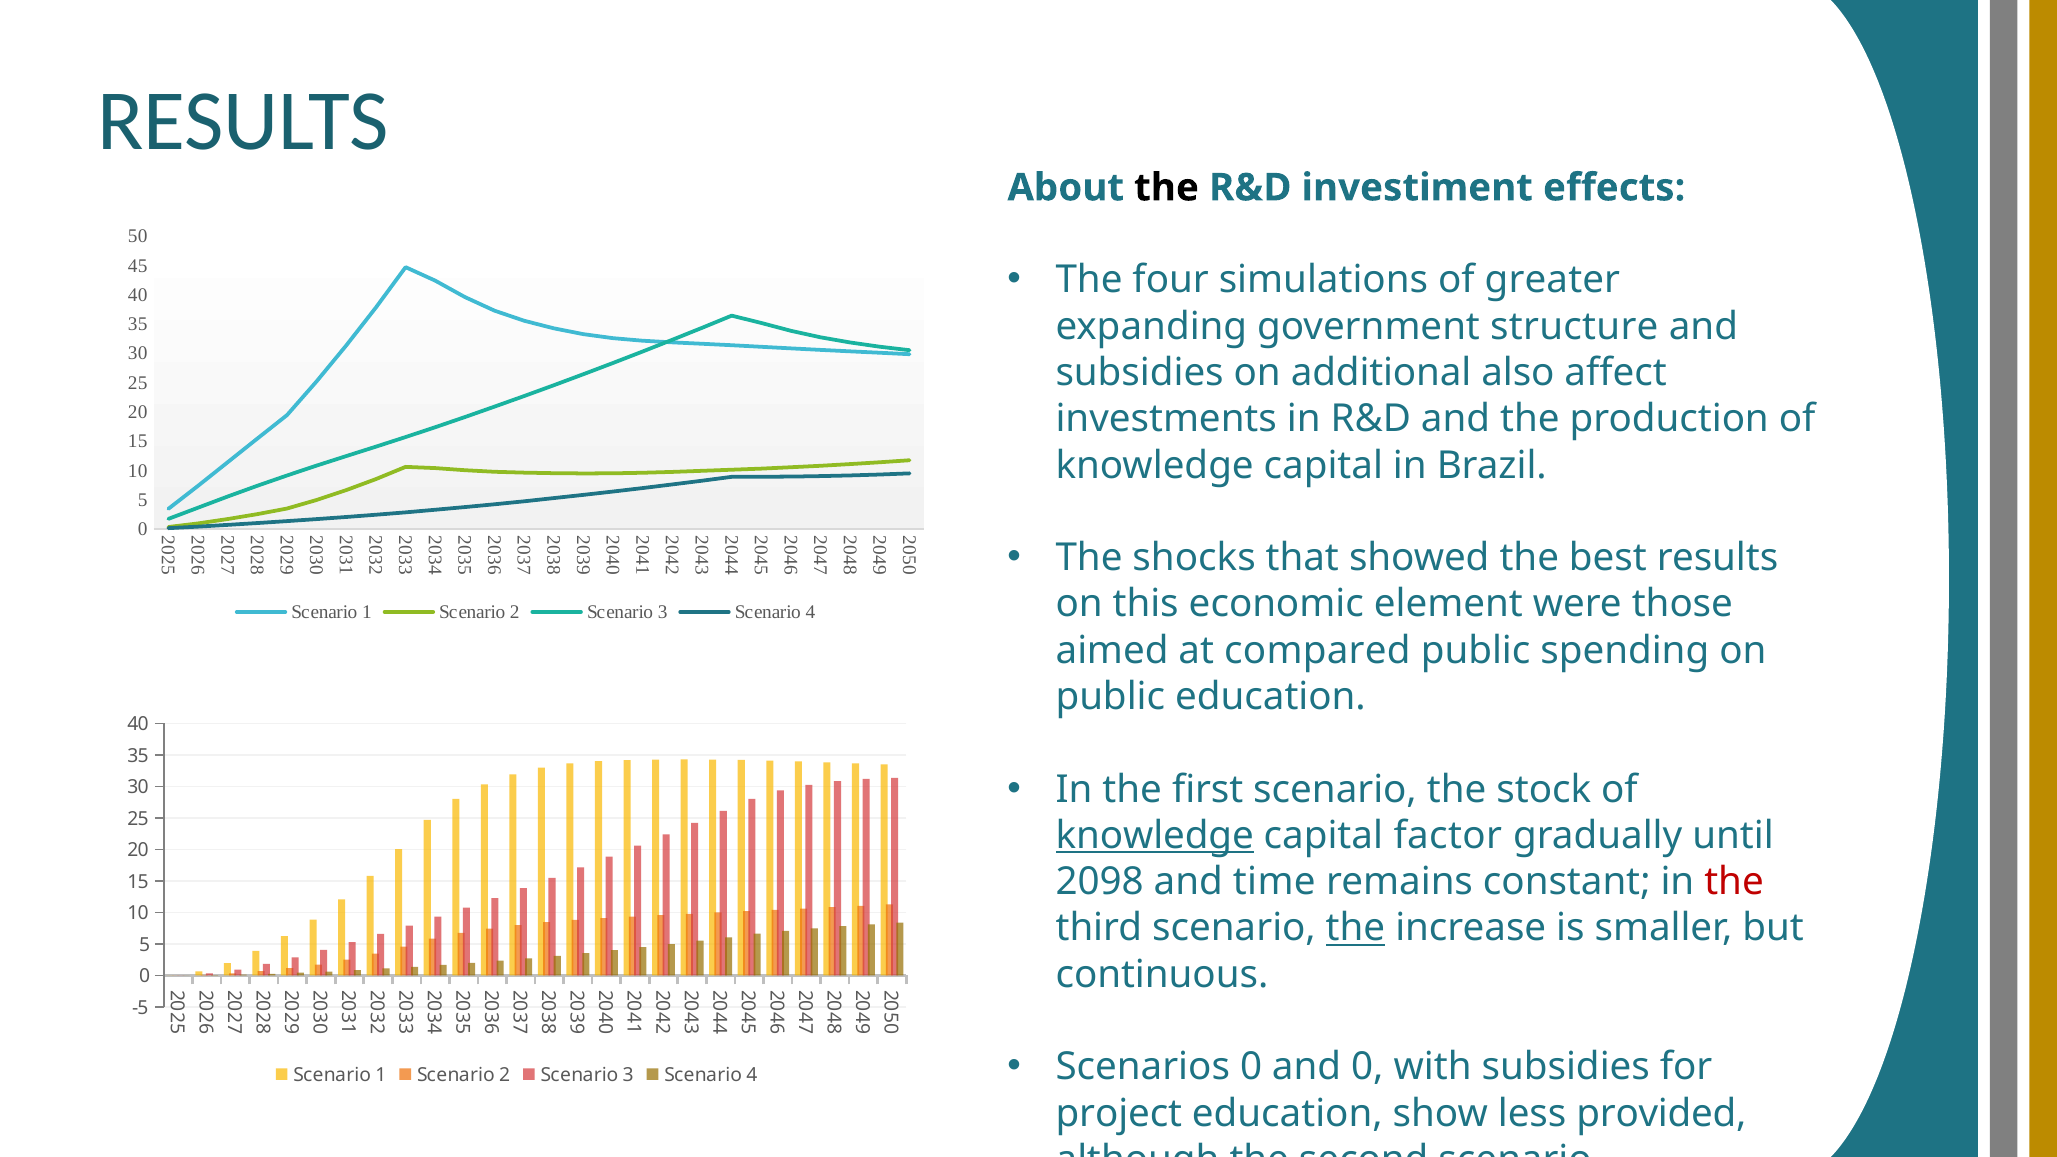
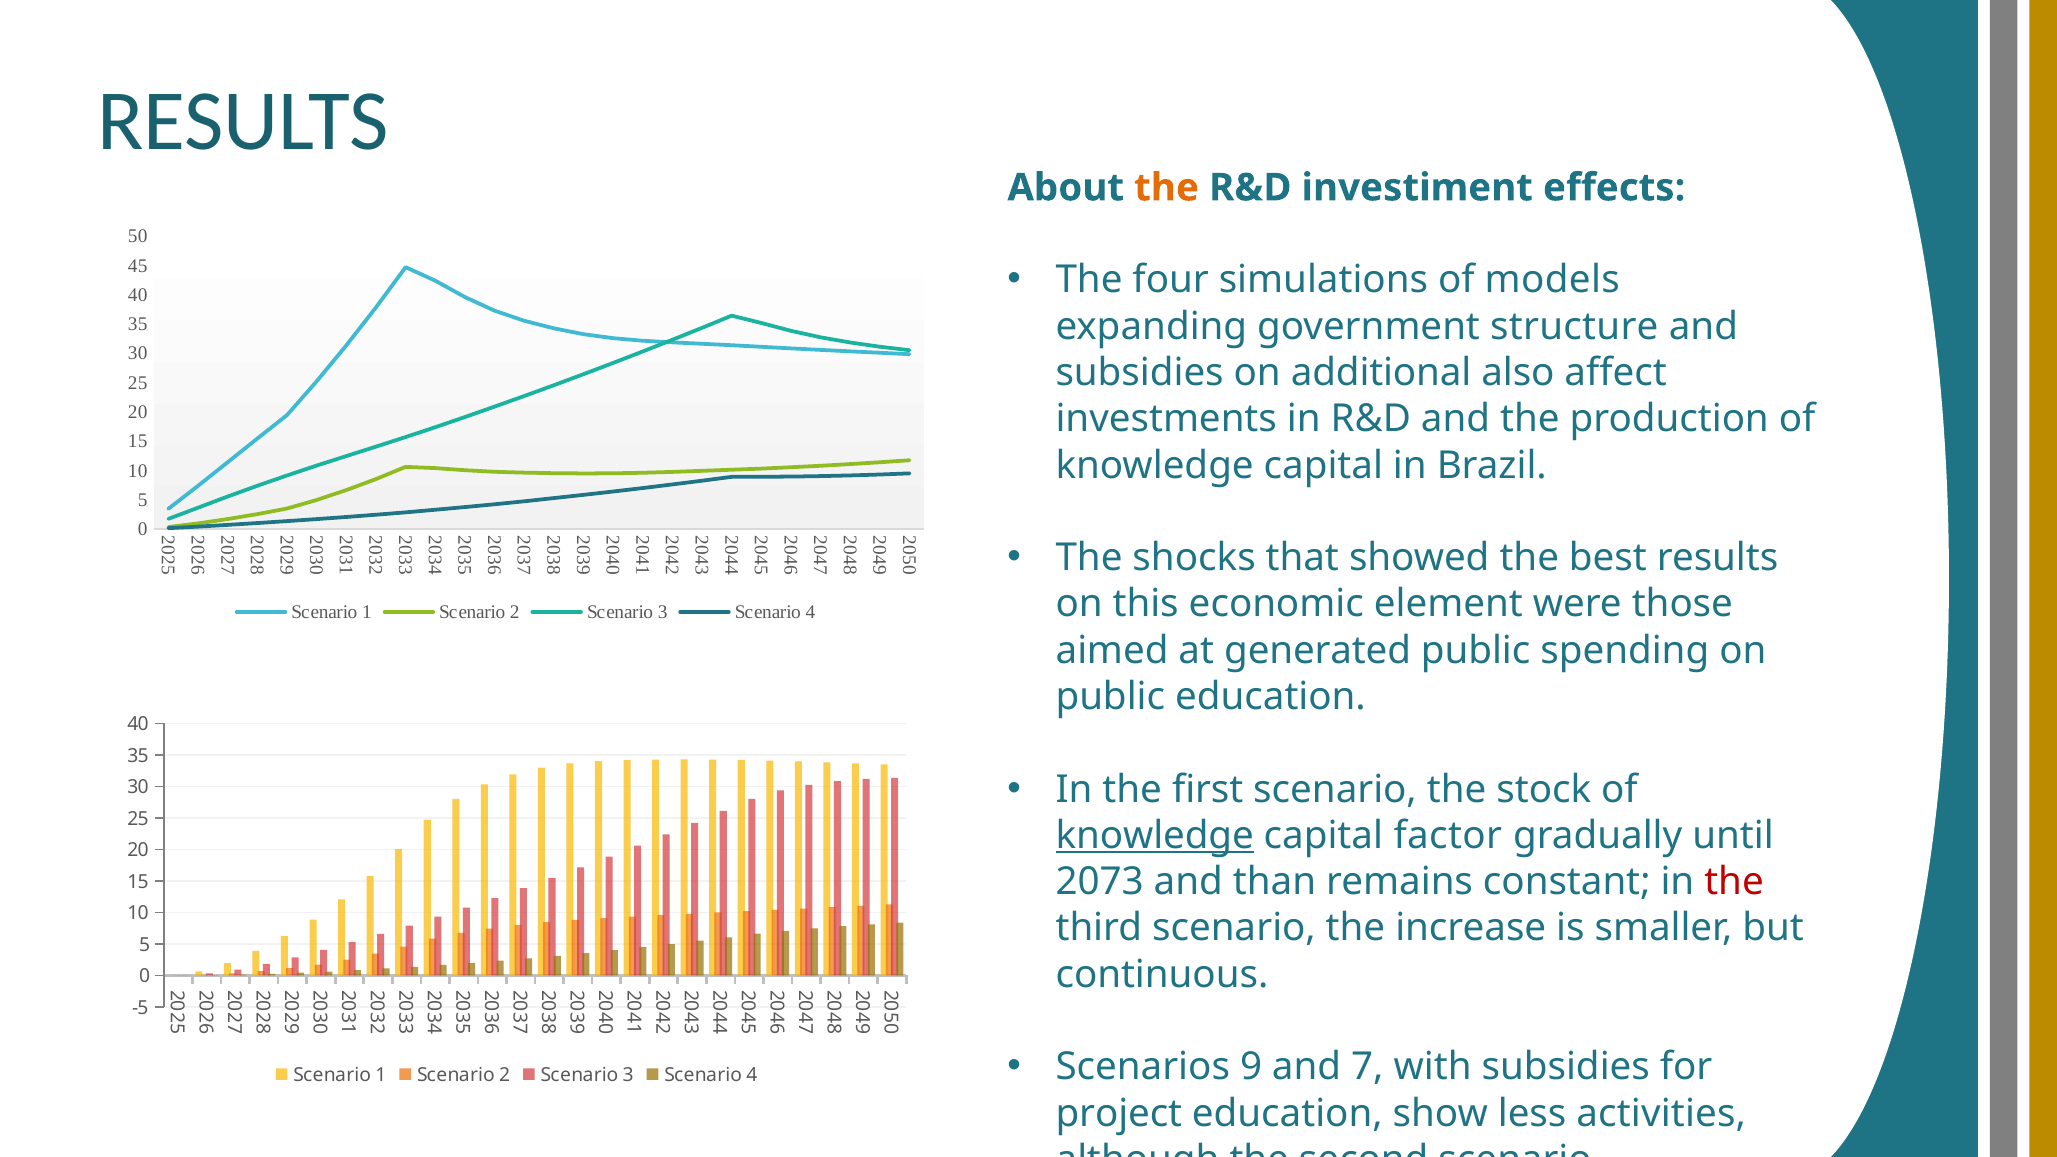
the colour: black -> orange (1167, 188)
greater: greater -> models (1552, 280)
compared: compared -> generated (1318, 651)
2098: 2098 -> 2073 (1100, 882)
and time: time -> than (1274, 882)
the underline: present -> none (1355, 928)
Scenarios 0: 0 -> 9 (1251, 1067)
and 0: 0 -> 7 (1367, 1067)
provided: provided -> activities (1661, 1113)
